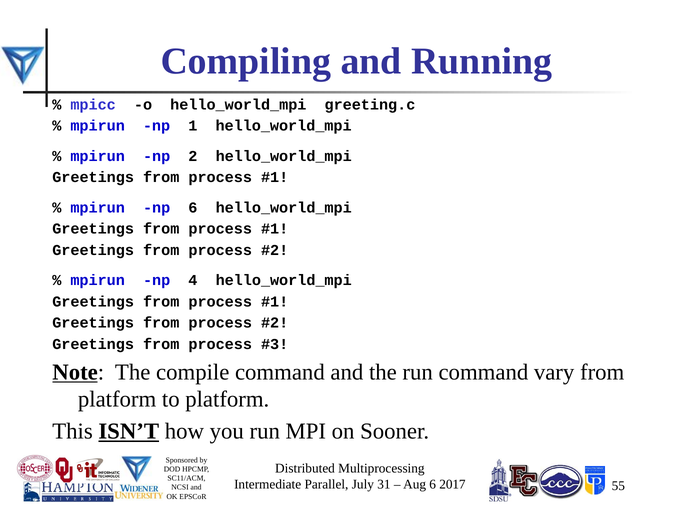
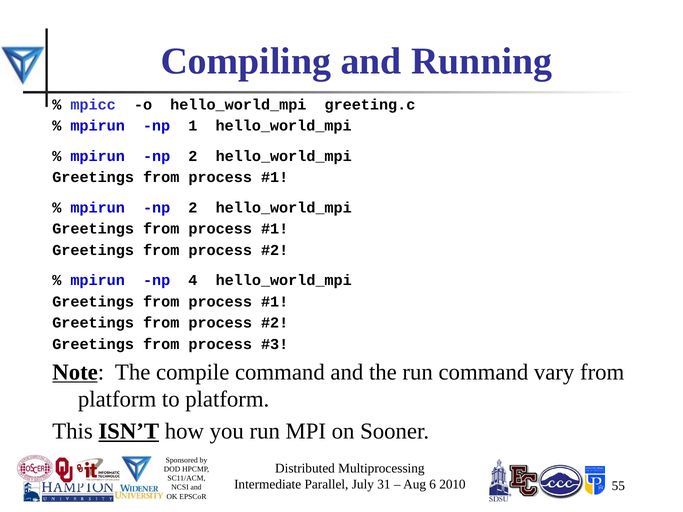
6: 6 -> 2 (193, 208)
2017: 2017 -> 2010 (452, 485)
